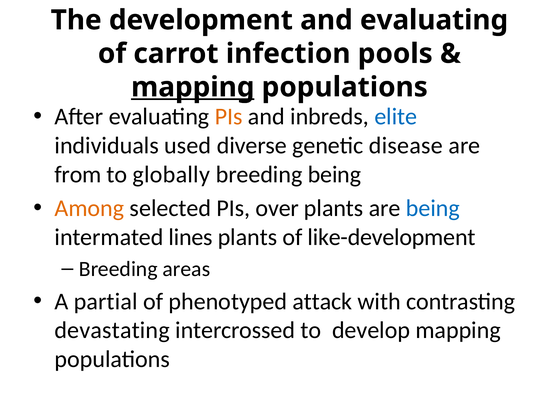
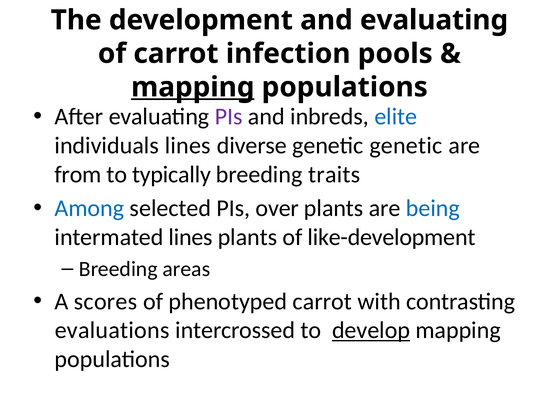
PIs colour: orange -> purple (229, 117)
individuals used: used -> lines (188, 146)
genetic disease: disease -> genetic (406, 146)
globally: globally -> typically (172, 175)
breeding being: being -> traits (334, 175)
Among colour: orange -> blue (89, 208)
partial: partial -> scores (106, 302)
phenotyped attack: attack -> carrot (322, 302)
devastating: devastating -> evaluations (112, 331)
develop underline: none -> present (371, 331)
